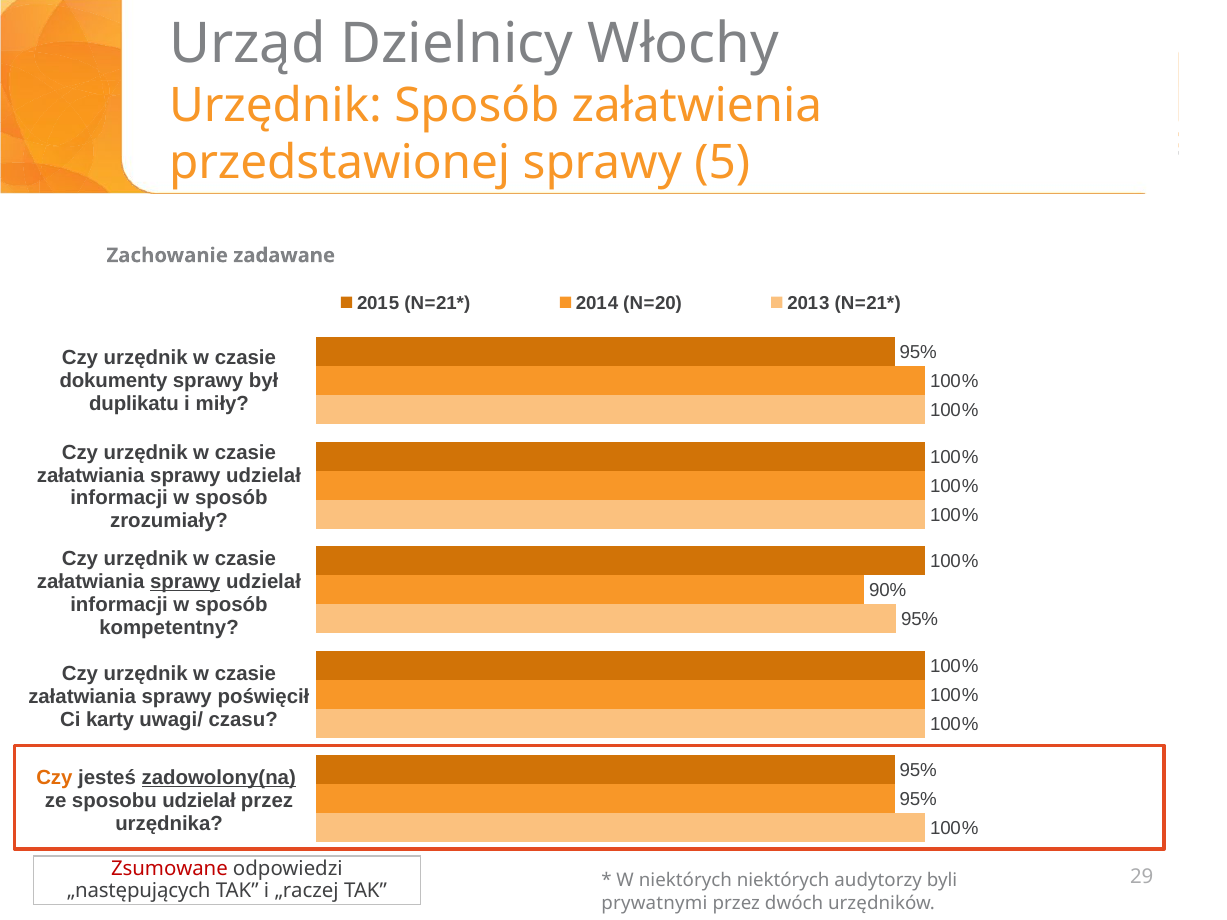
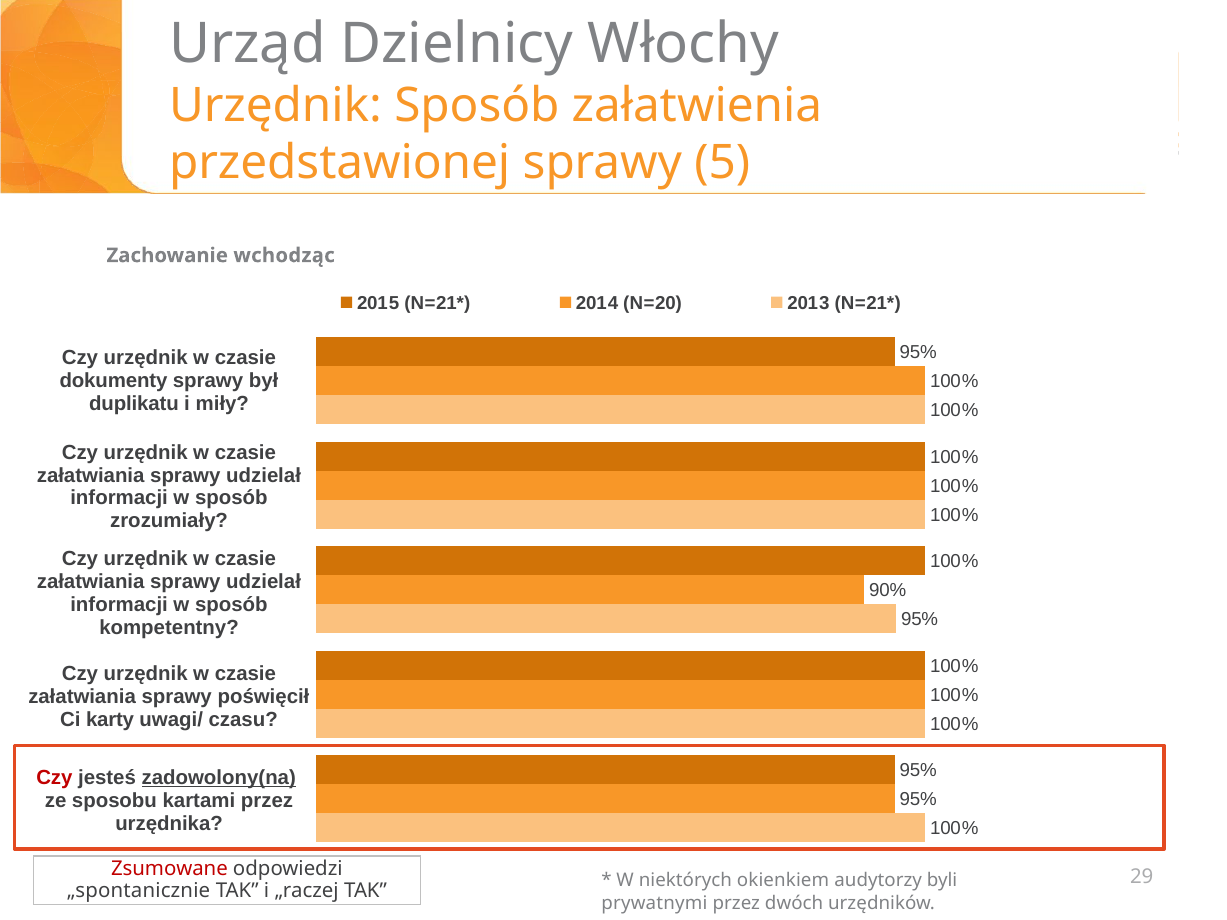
zadawane: zadawane -> wchodząc (284, 256)
sprawy underline: present -> none (185, 582)
Czy colour: orange -> red (54, 778)
sposobu udzielał: udzielał -> kartami (199, 801)
niektórych niektórych: niektórych -> okienkiem (783, 881)
„następujących: „następujących -> „spontanicznie (138, 891)
